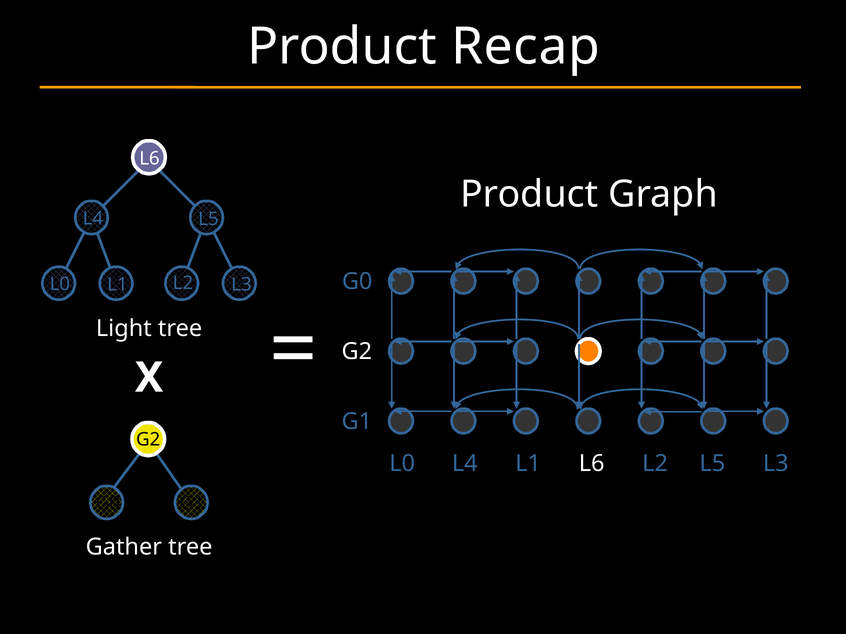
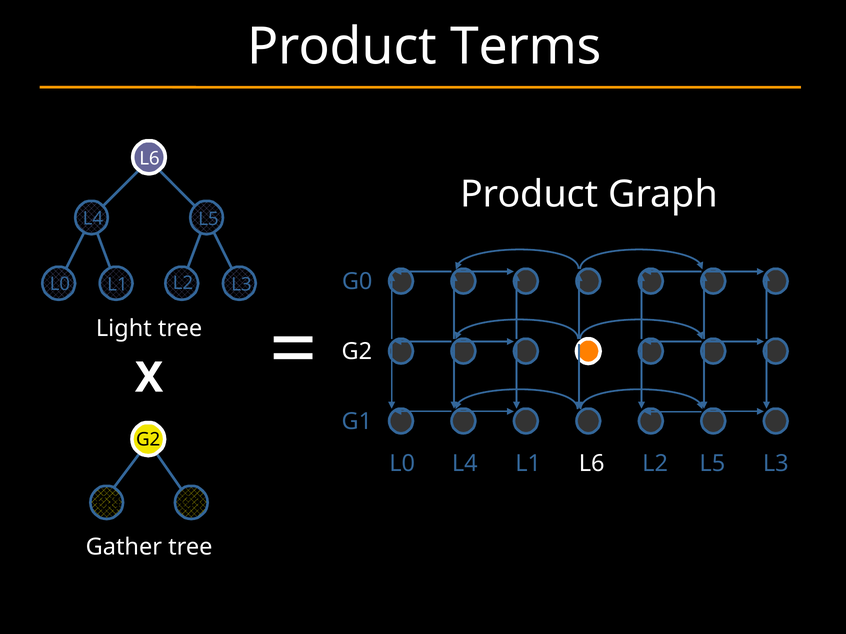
Recap: Recap -> Terms (526, 47)
